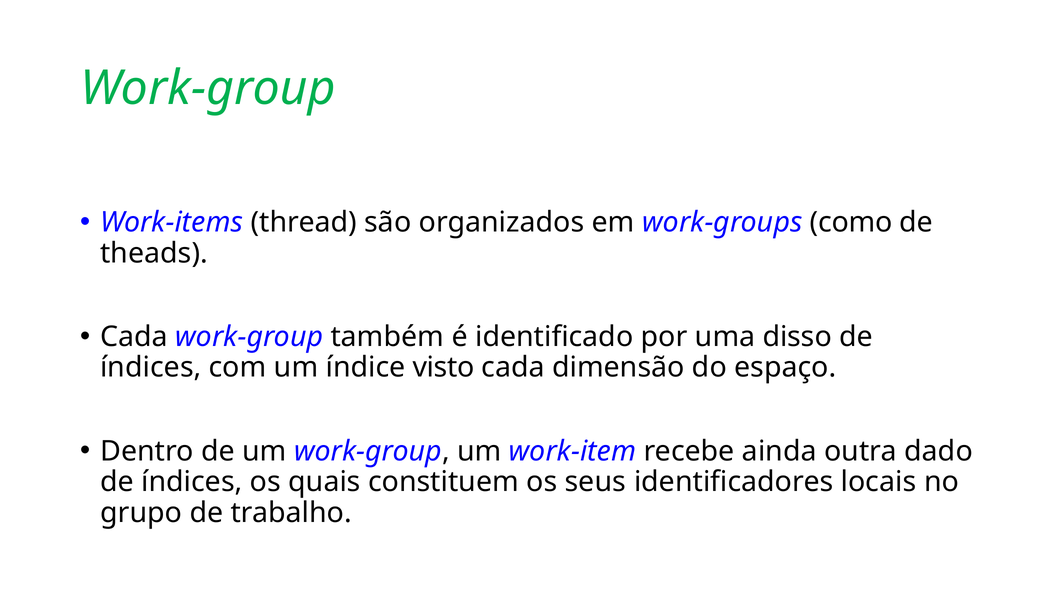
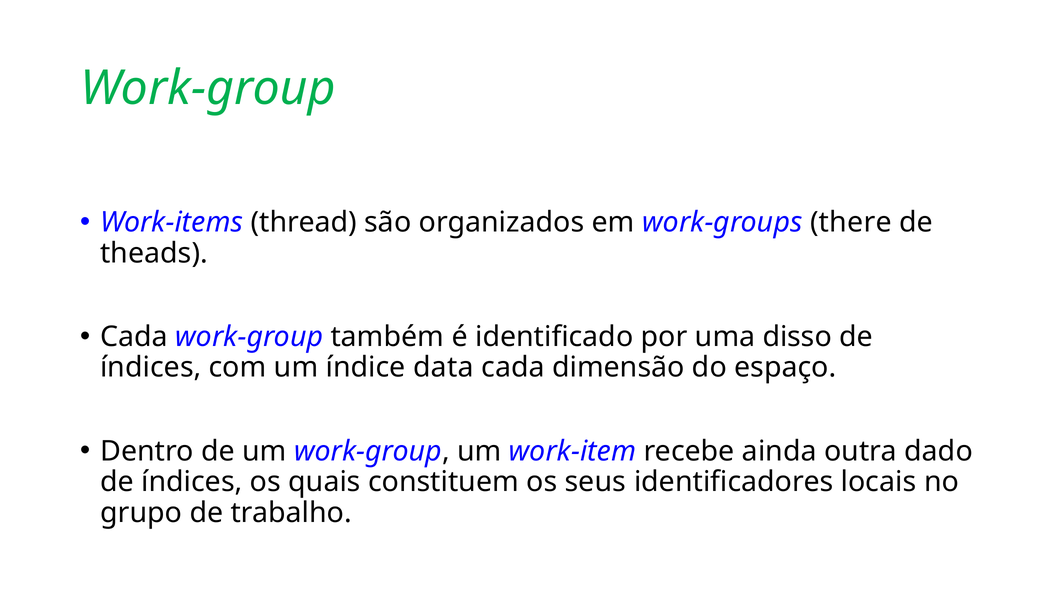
como: como -> there (851, 222)
visto: visto -> data (443, 368)
